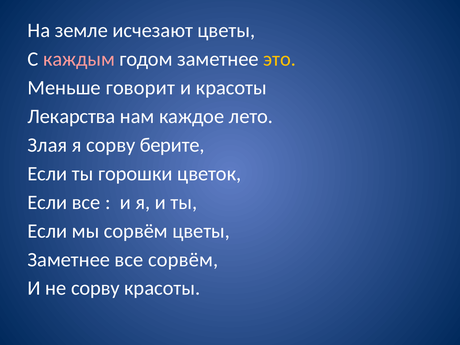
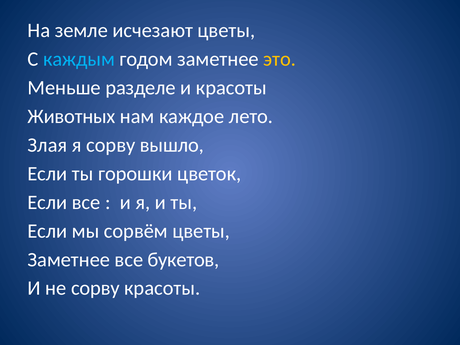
каждым colour: pink -> light blue (79, 59)
говорит: говорит -> разделе (141, 88)
Лекарства: Лекарства -> Животных (72, 116)
берите: берите -> вышло (172, 145)
все сорвём: сорвём -> букетов (183, 260)
